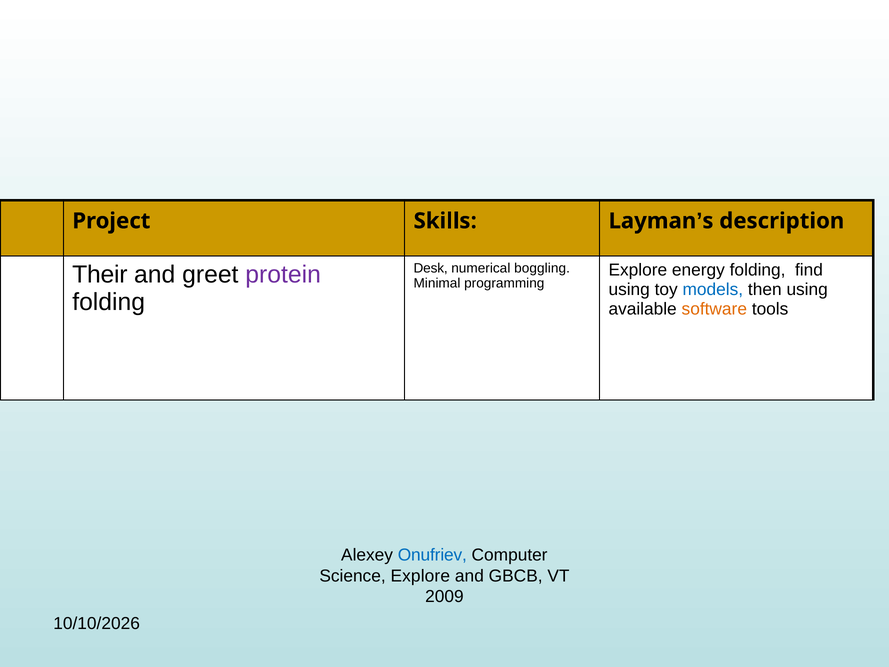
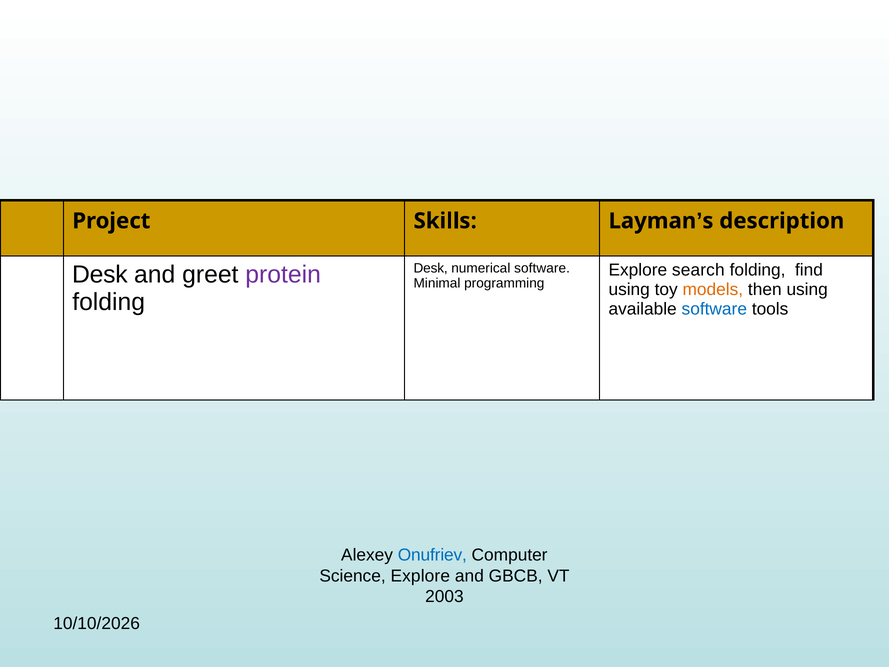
numerical boggling: boggling -> software (542, 268)
energy: energy -> search (698, 270)
Their: Their -> Desk (100, 274)
models colour: blue -> orange (713, 290)
software colour: orange -> blue (714, 309)
2009: 2009 -> 2003 (444, 597)
